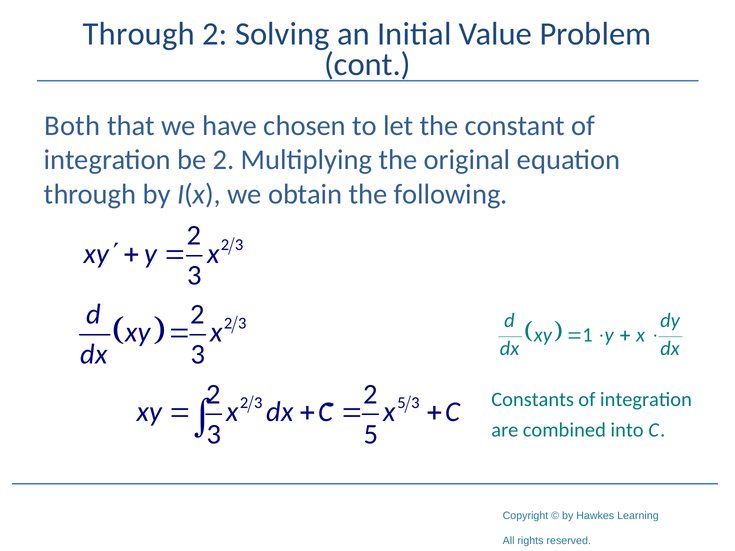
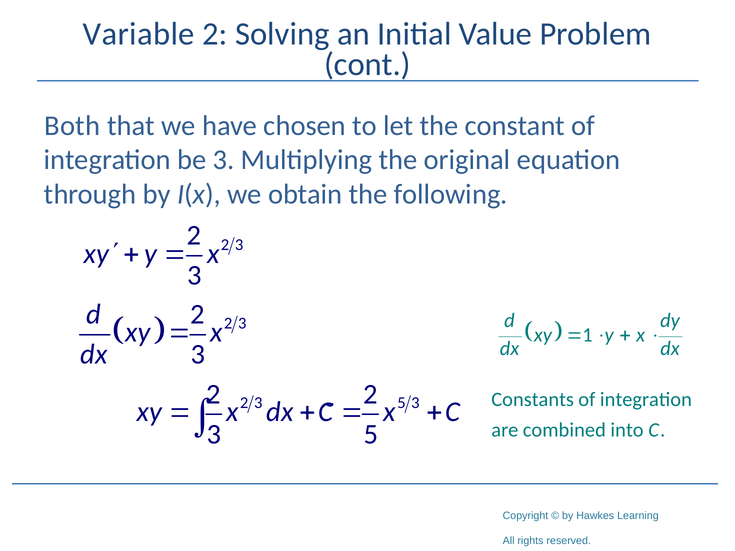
Through: Through -> Variable (139, 34)
be 2: 2 -> 3 (224, 160)
